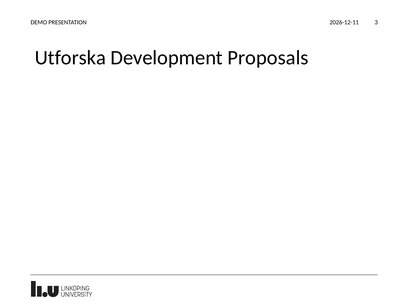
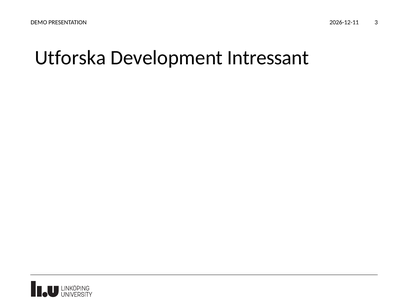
Proposals: Proposals -> Intressant (268, 58)
